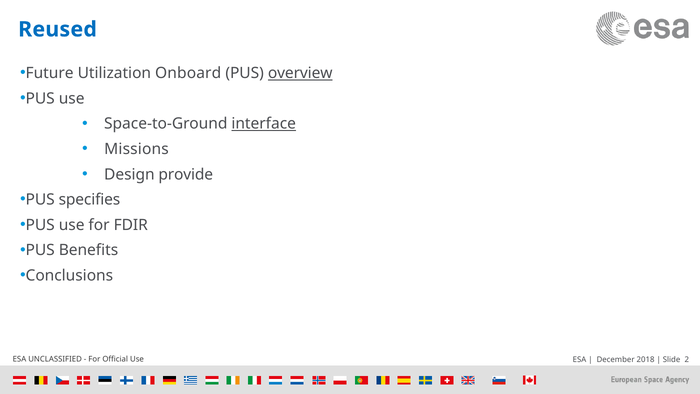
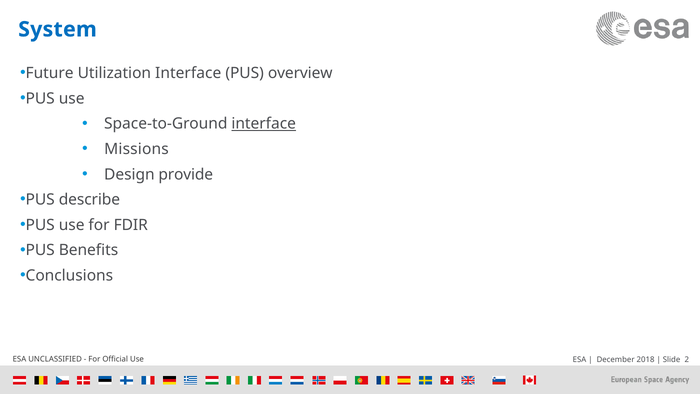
Reused: Reused -> System (58, 29)
Utilization Onboard: Onboard -> Interface (188, 73)
overview underline: present -> none (300, 73)
specifies: specifies -> describe (89, 200)
